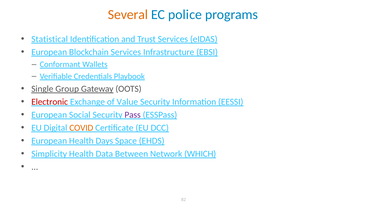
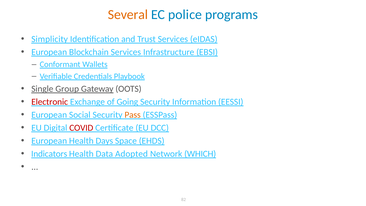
Statistical: Statistical -> Simplicity (50, 39)
Value: Value -> Going (127, 102)
Pass colour: purple -> orange (133, 115)
COVID colour: orange -> red (81, 128)
Simplicity: Simplicity -> Indicators (49, 154)
Between: Between -> Adopted (132, 154)
